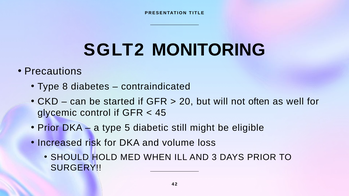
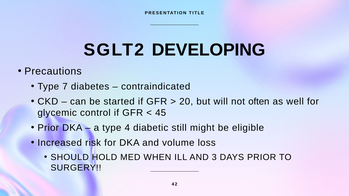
MONITORING: MONITORING -> DEVELOPING (209, 50)
8: 8 -> 7 (65, 87)
5: 5 -> 4 (127, 128)
